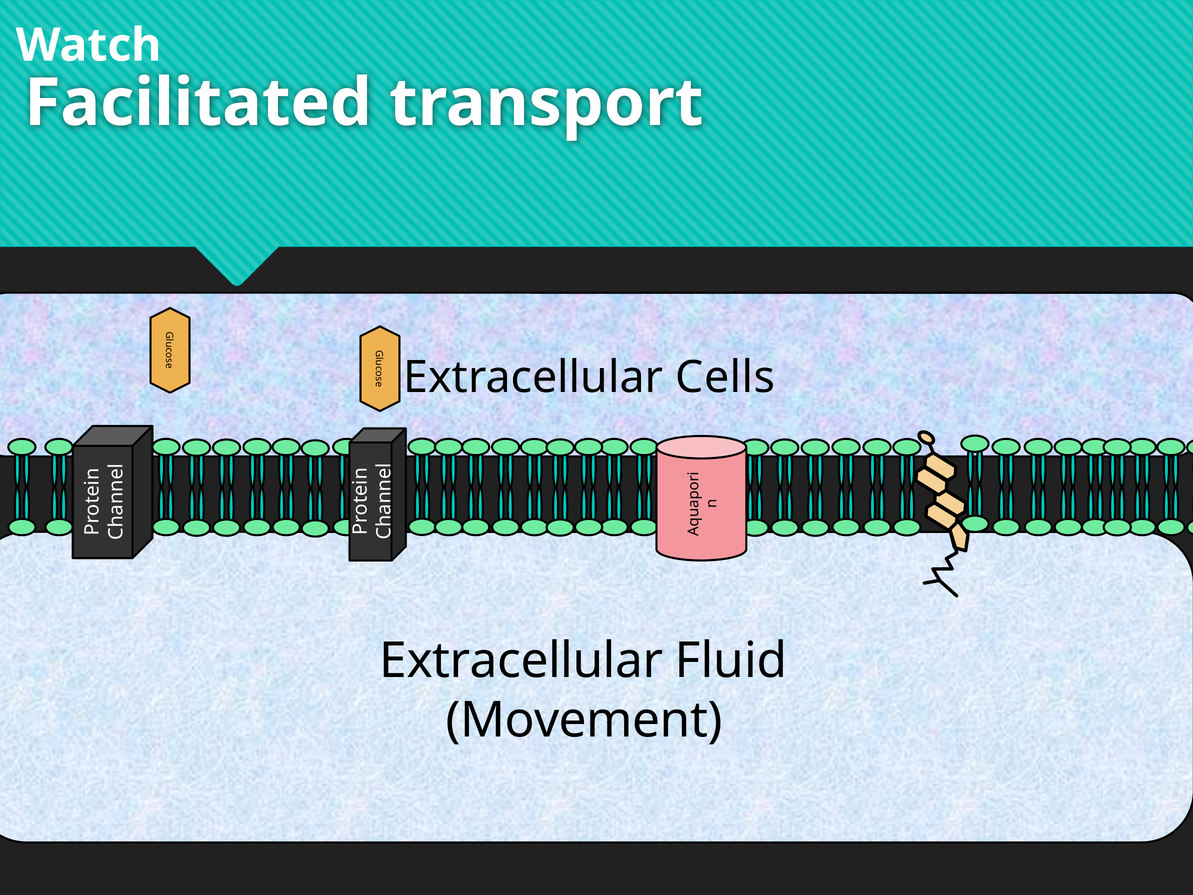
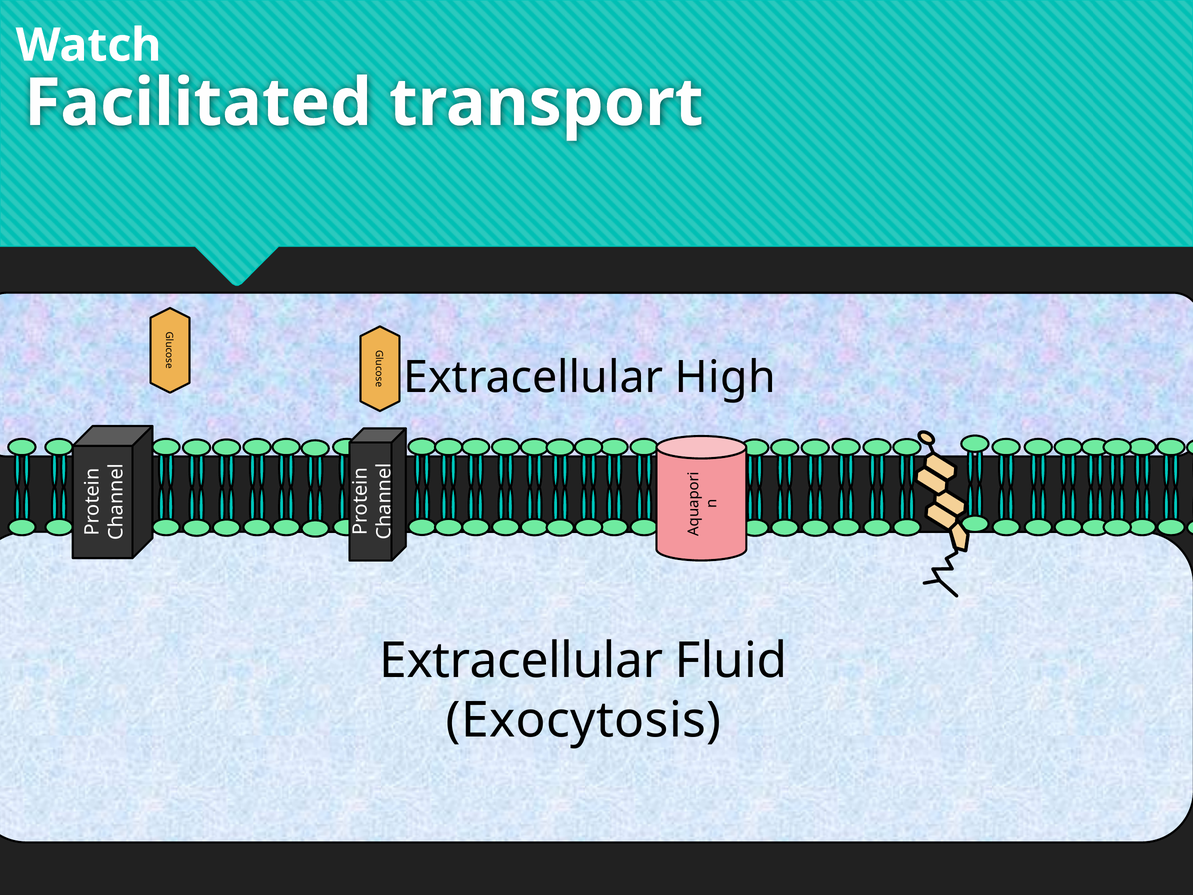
Cells: Cells -> High (725, 378)
Movement: Movement -> Exocytosis (584, 720)
